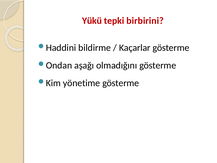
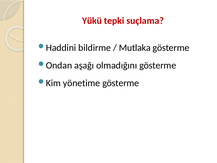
birbirini: birbirini -> suçlama (145, 21)
Kaçarlar: Kaçarlar -> Mutlaka (135, 48)
